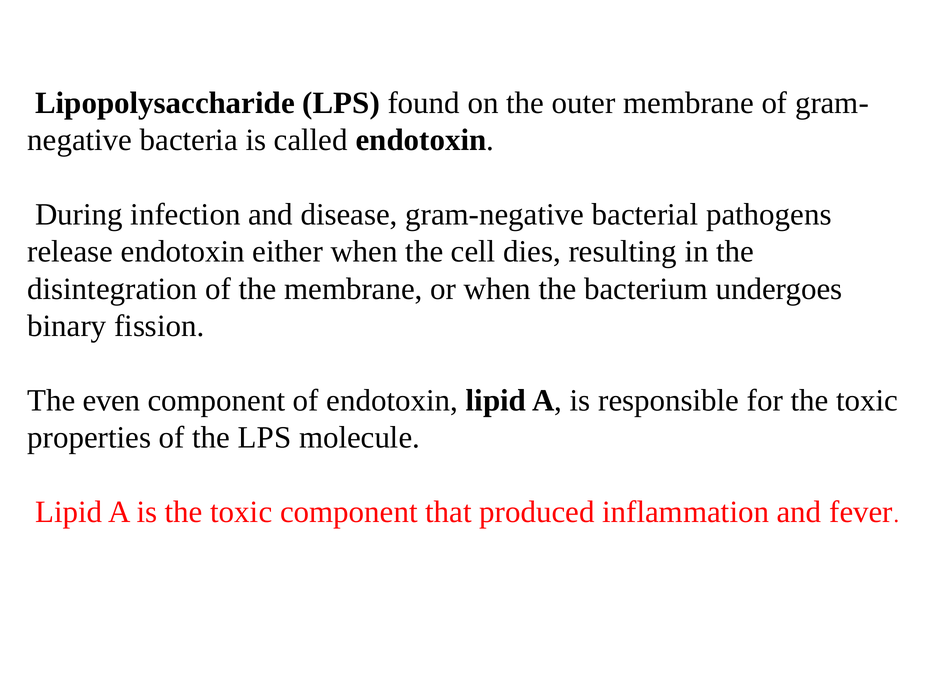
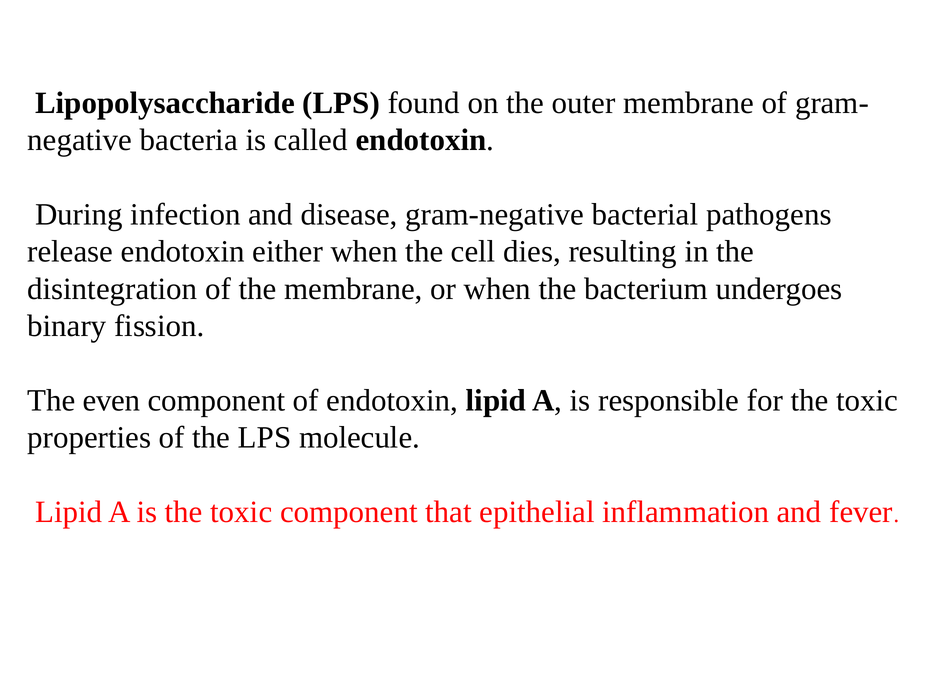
produced: produced -> epithelial (537, 512)
